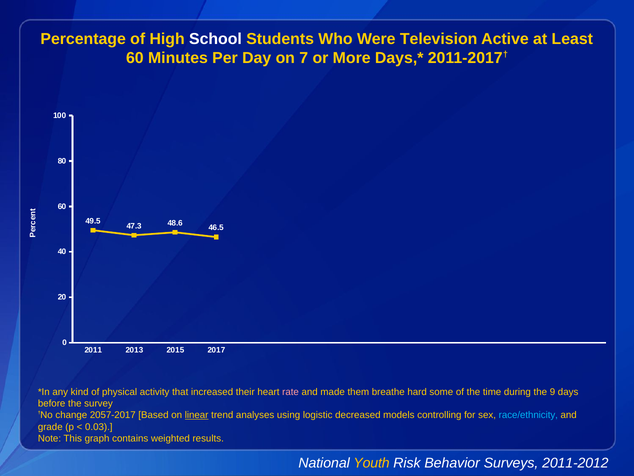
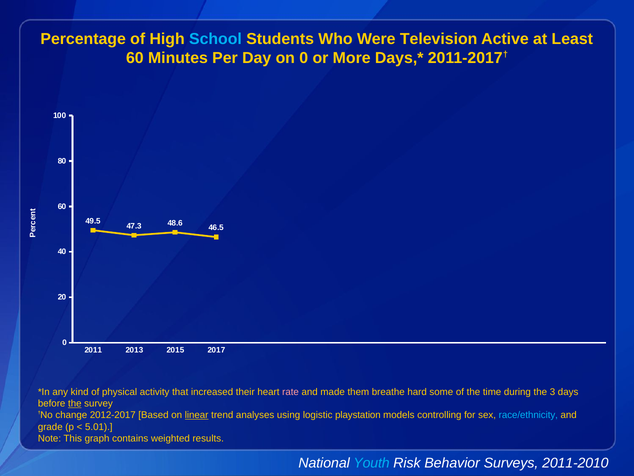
School colour: white -> light blue (215, 39)
on 7: 7 -> 0 (304, 58)
9: 9 -> 3 (553, 392)
the underline: none -> present (75, 403)
2057-2017: 2057-2017 -> 2012-2017 (113, 415)
decreased: decreased -> playstation (358, 415)
0.03: 0.03 -> 5.01 (99, 426)
Youth colour: yellow -> light blue (372, 463)
2011-2012: 2011-2012 -> 2011-2010 (575, 463)
